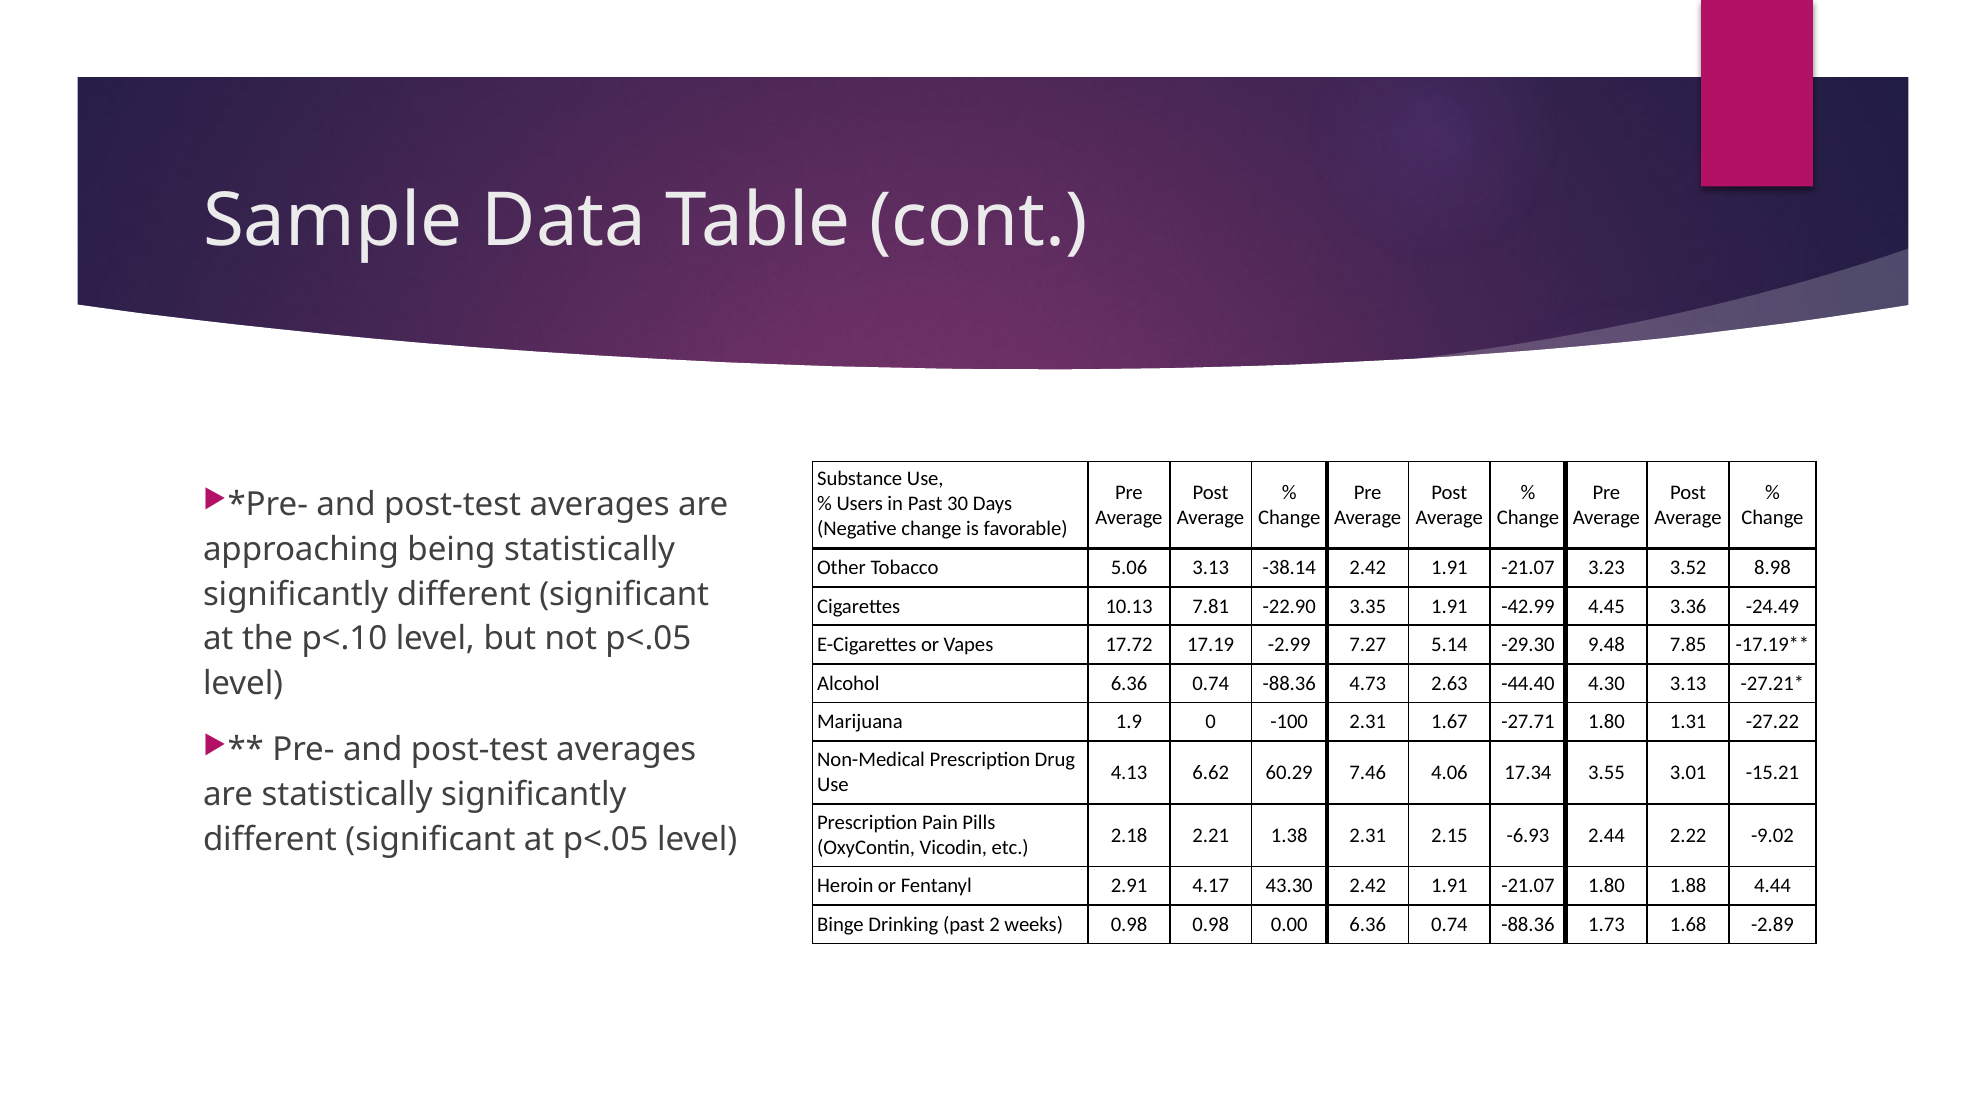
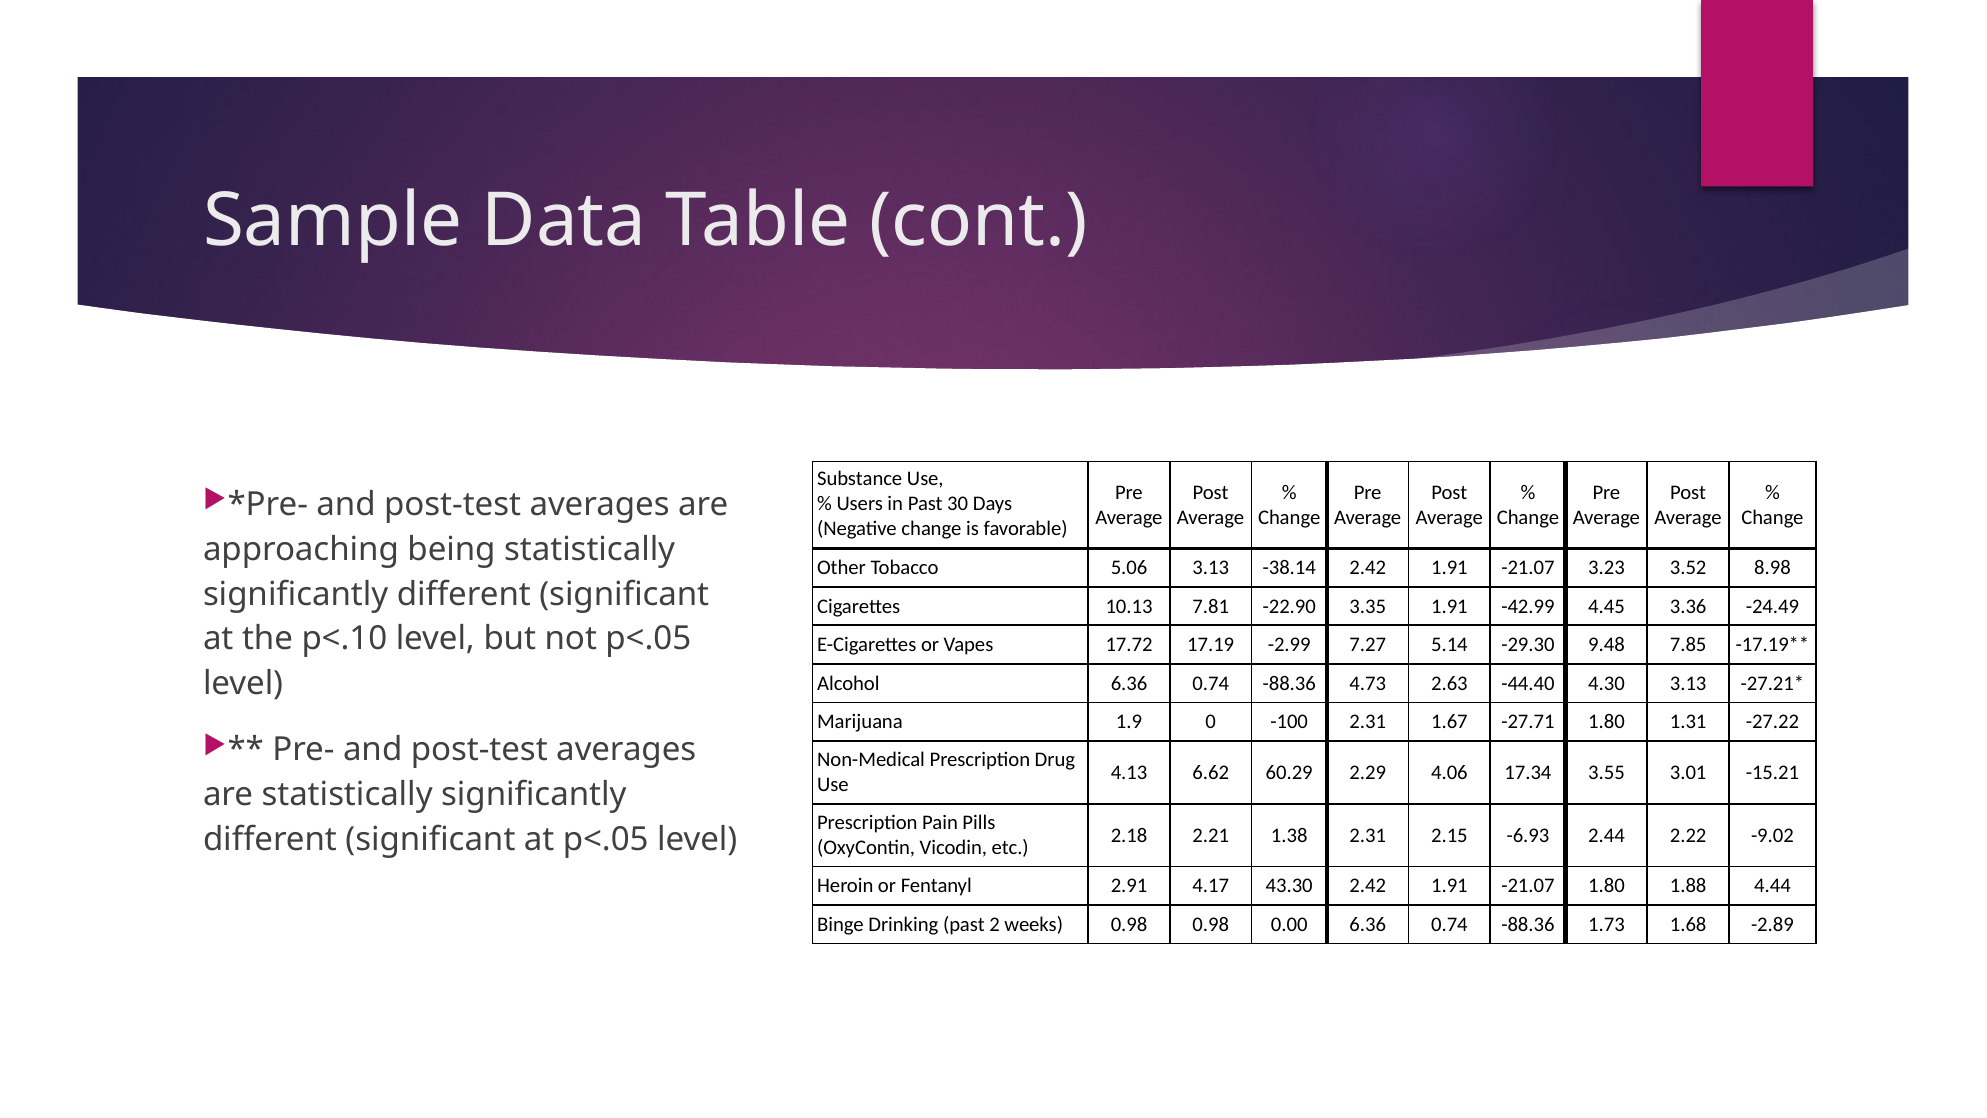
7.46: 7.46 -> 2.29 (1368, 772)
